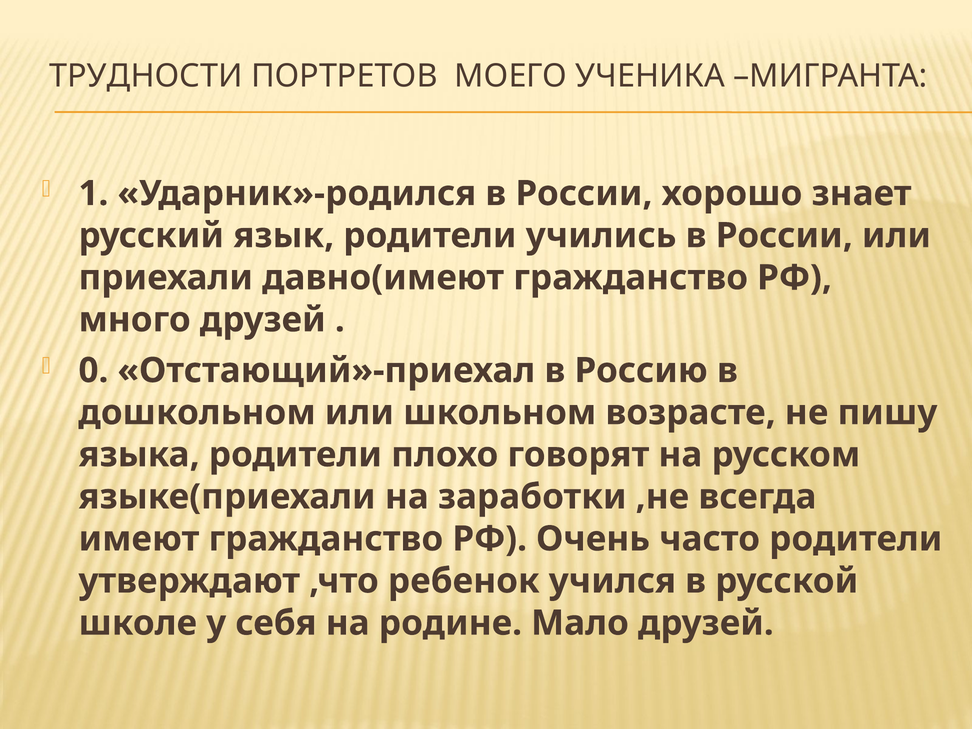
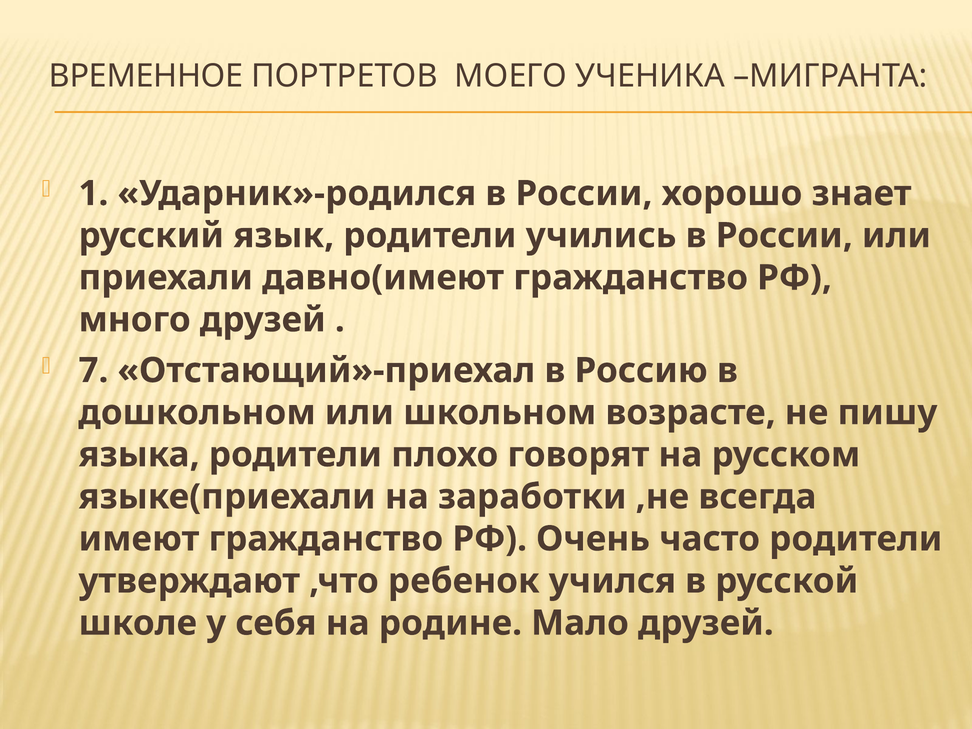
ТРУДНОСТИ: ТРУДНОСТИ -> ВРЕМЕННОЕ (146, 76)
0: 0 -> 7 (93, 371)
